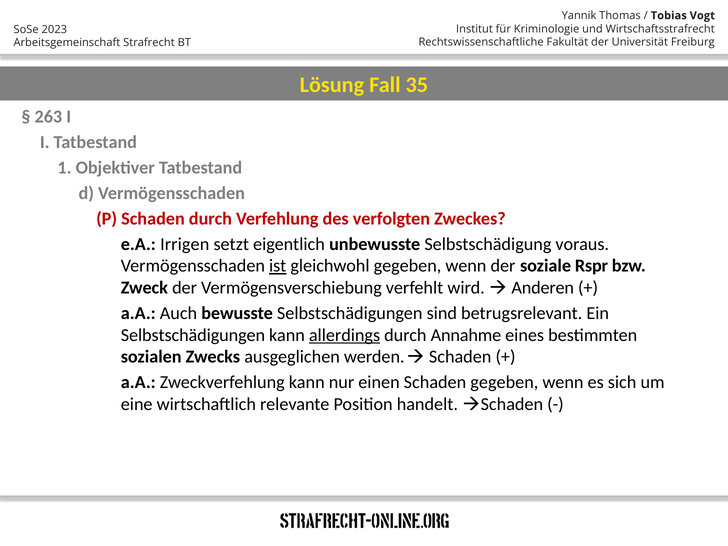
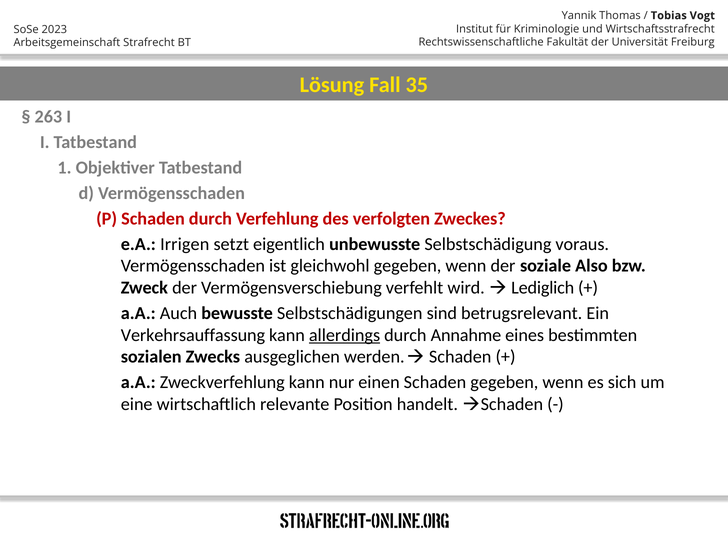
ist underline: present -> none (278, 266)
Rspr: Rspr -> Also (591, 266)
Anderen: Anderen -> Lediglich (543, 288)
Selbstschädigungen: Selbstschädigungen -> Verkehrsauffassung (193, 335)
